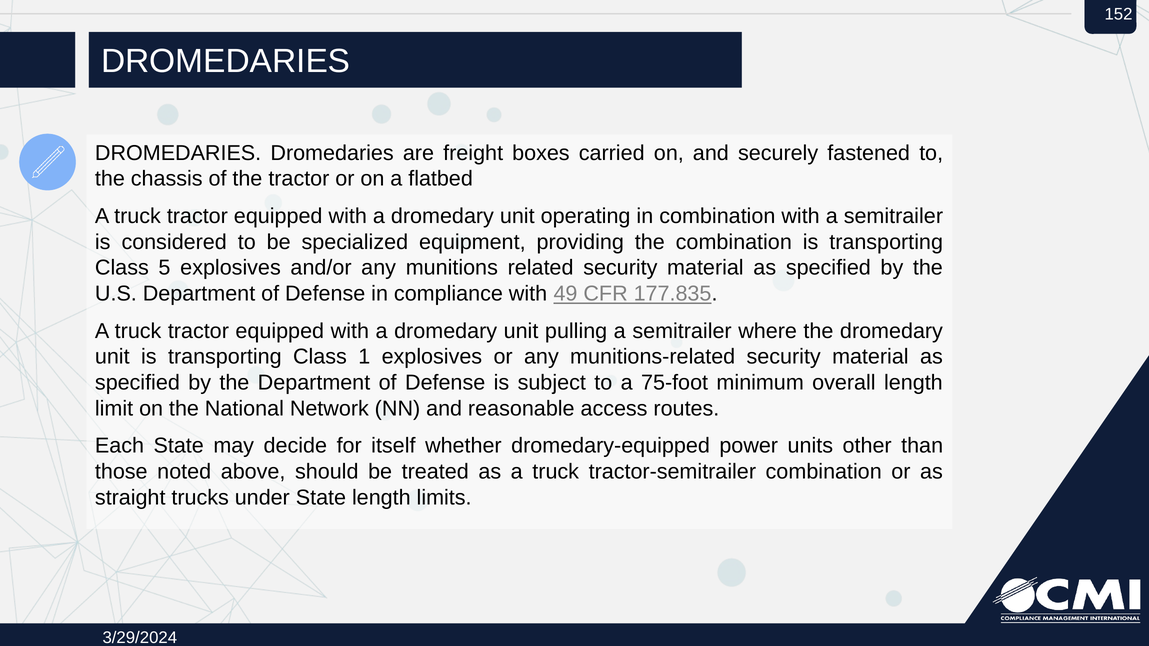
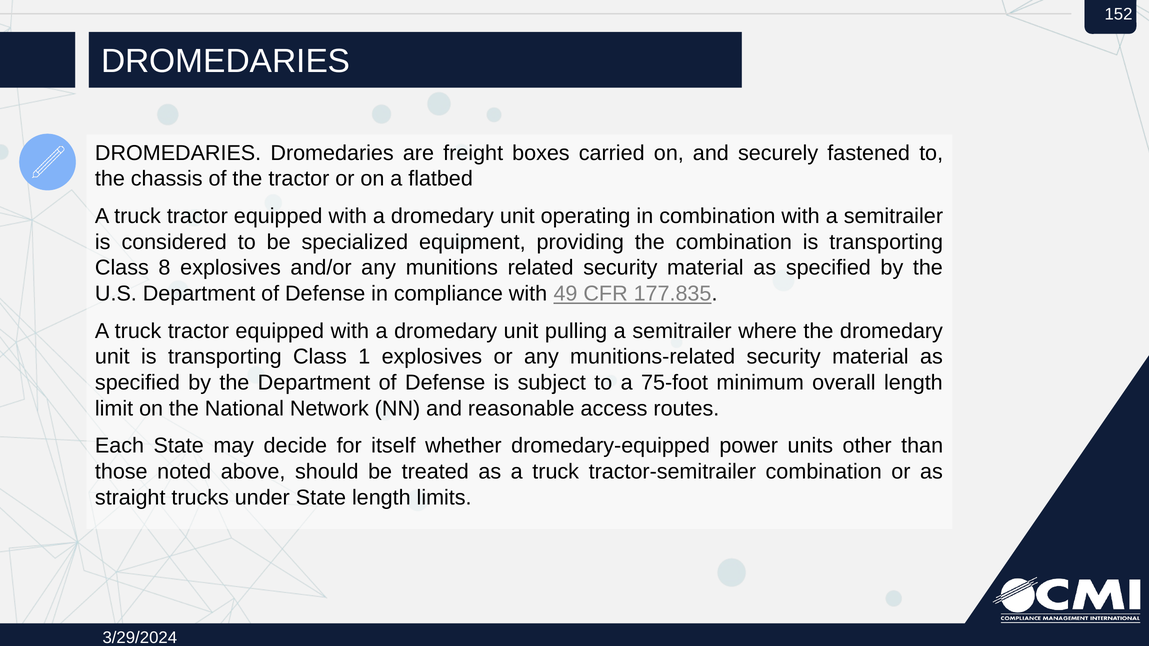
5: 5 -> 8 (164, 268)
